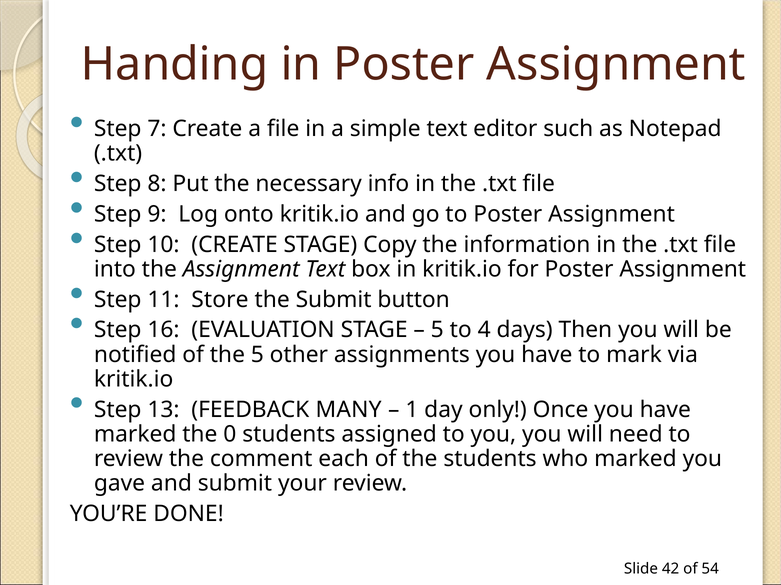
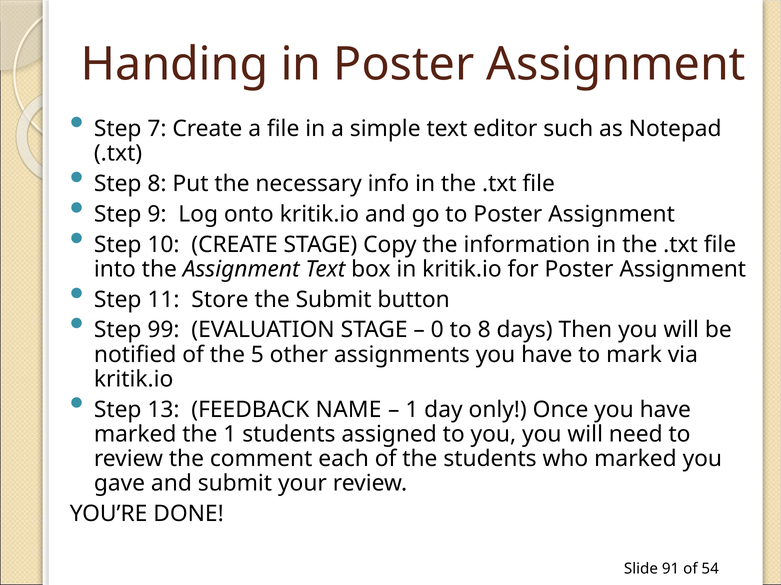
16: 16 -> 99 (163, 330)
5: 5 -> 0 (437, 330)
to 4: 4 -> 8 (484, 330)
MANY: MANY -> NAME (349, 410)
the 0: 0 -> 1 (230, 435)
42: 42 -> 91 (671, 569)
